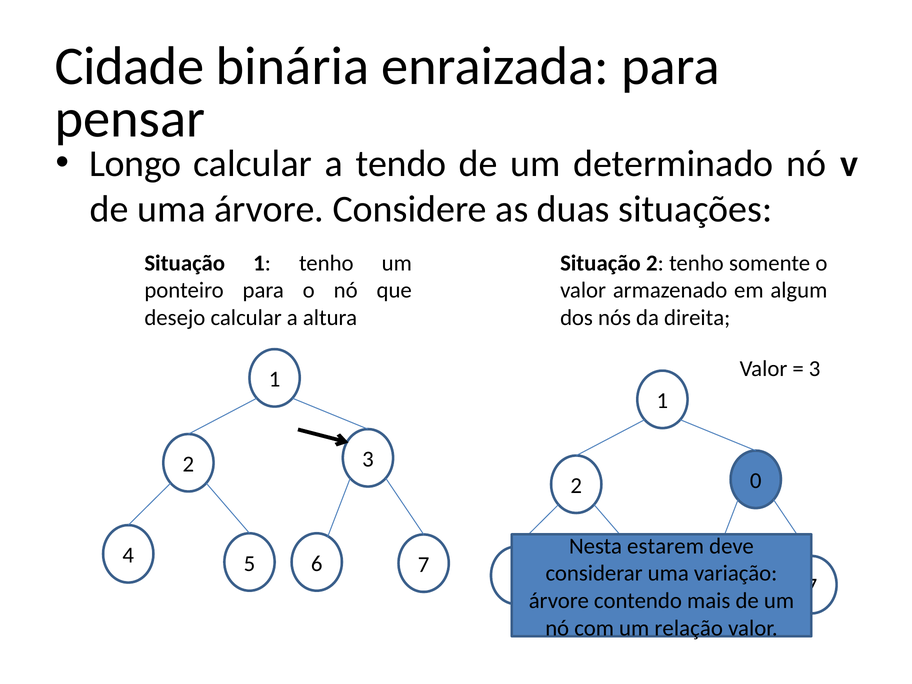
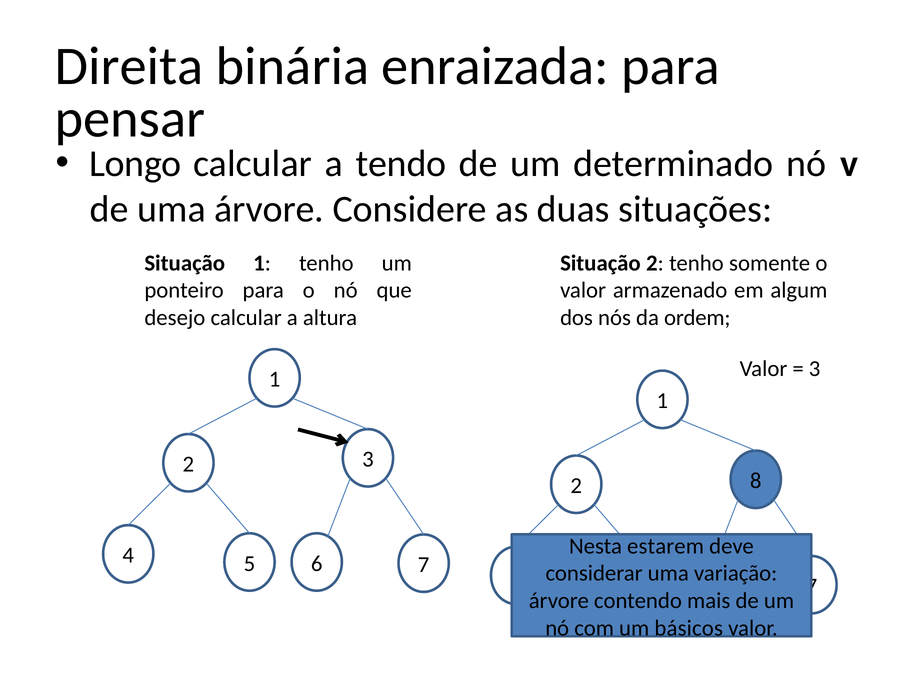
Cidade: Cidade -> Direita (129, 66)
direita: direita -> ordem (697, 318)
0: 0 -> 8 (756, 481)
relação: relação -> básicos (689, 628)
